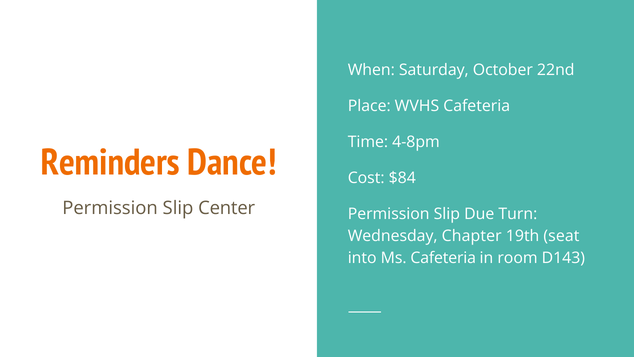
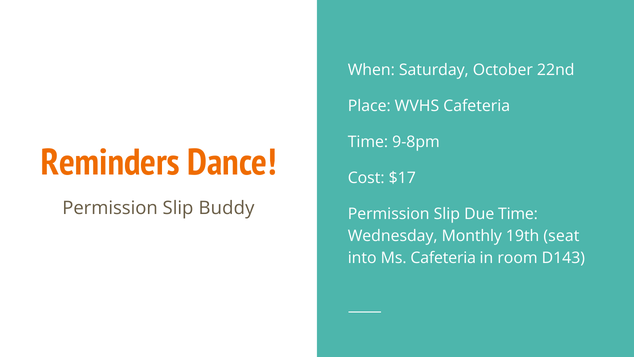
4-8pm: 4-8pm -> 9-8pm (416, 142)
$84: $84 -> $17 (402, 178)
Center: Center -> Buddy (226, 208)
Due Turn: Turn -> Time (518, 214)
Chapter: Chapter -> Monthly (472, 236)
